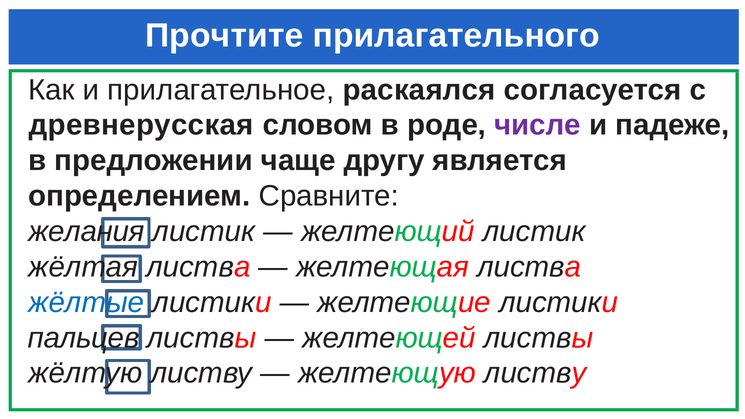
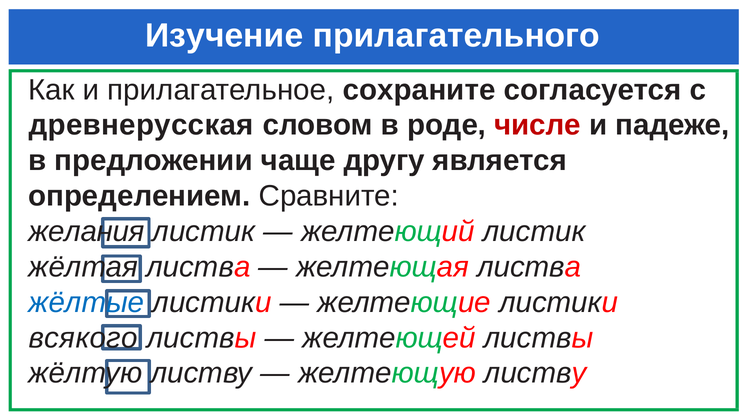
Прочтите: Прочтите -> Изучение (224, 36)
раскаялся: раскаялся -> сохраните (419, 90)
числе colour: purple -> red (538, 125)
пальцев: пальцев -> всякого (83, 338)
